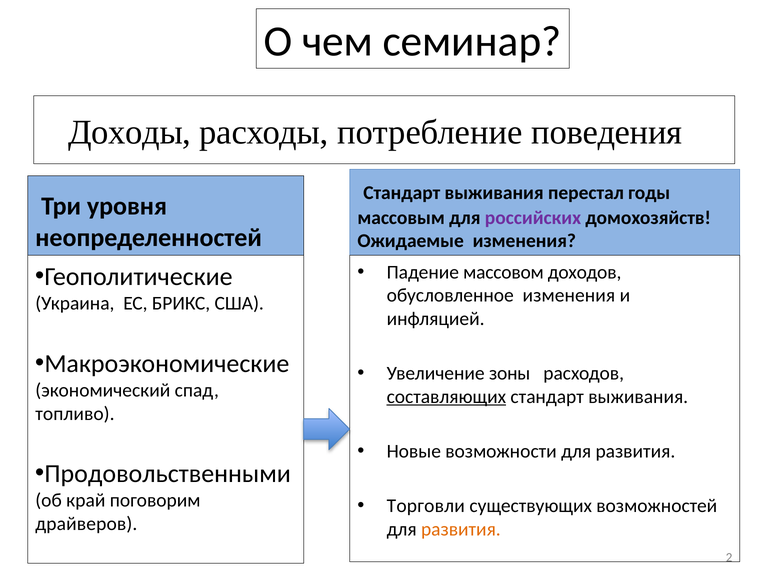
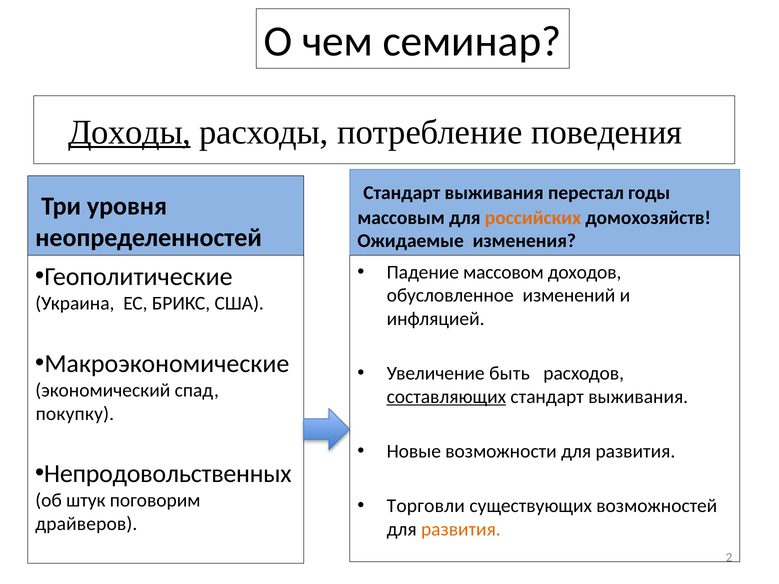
Доходы underline: none -> present (130, 132)
российских colour: purple -> orange (533, 218)
обусловленное изменения: изменения -> изменений (569, 296)
зоны: зоны -> быть (509, 374)
топливо: топливо -> покупку (75, 414)
Продовольственными: Продовольственными -> Непродовольственных (168, 474)
край: край -> штук (86, 501)
